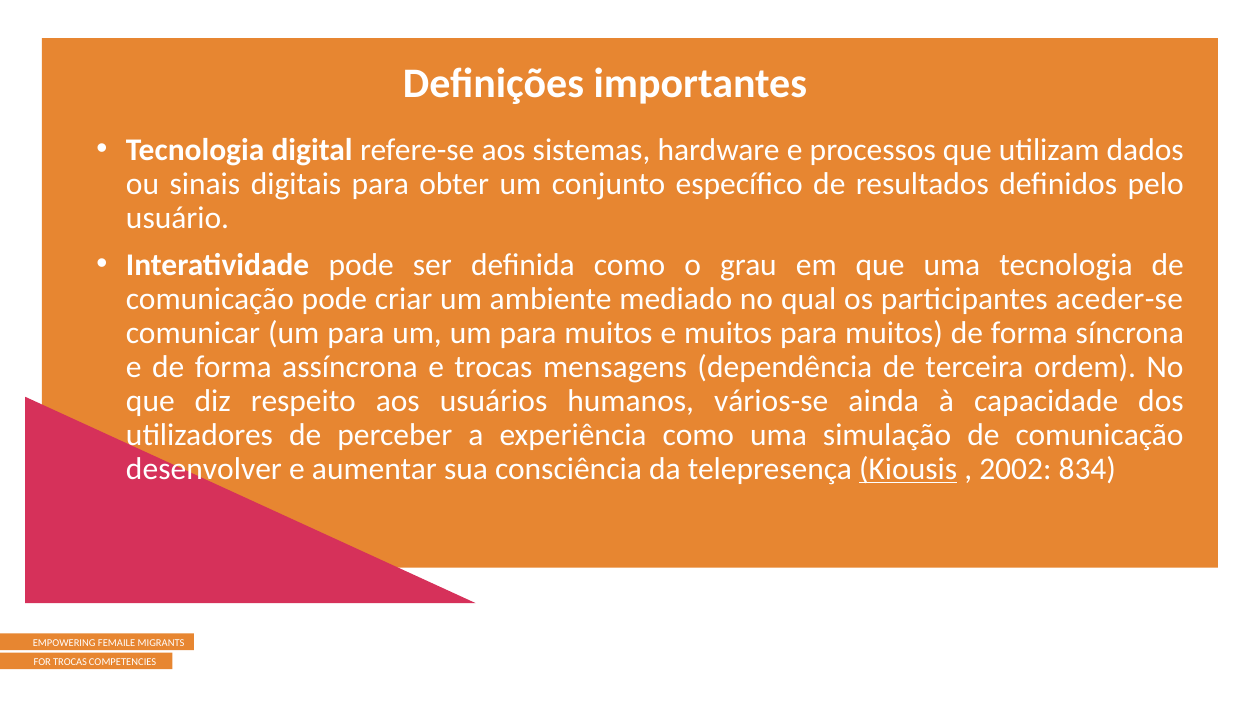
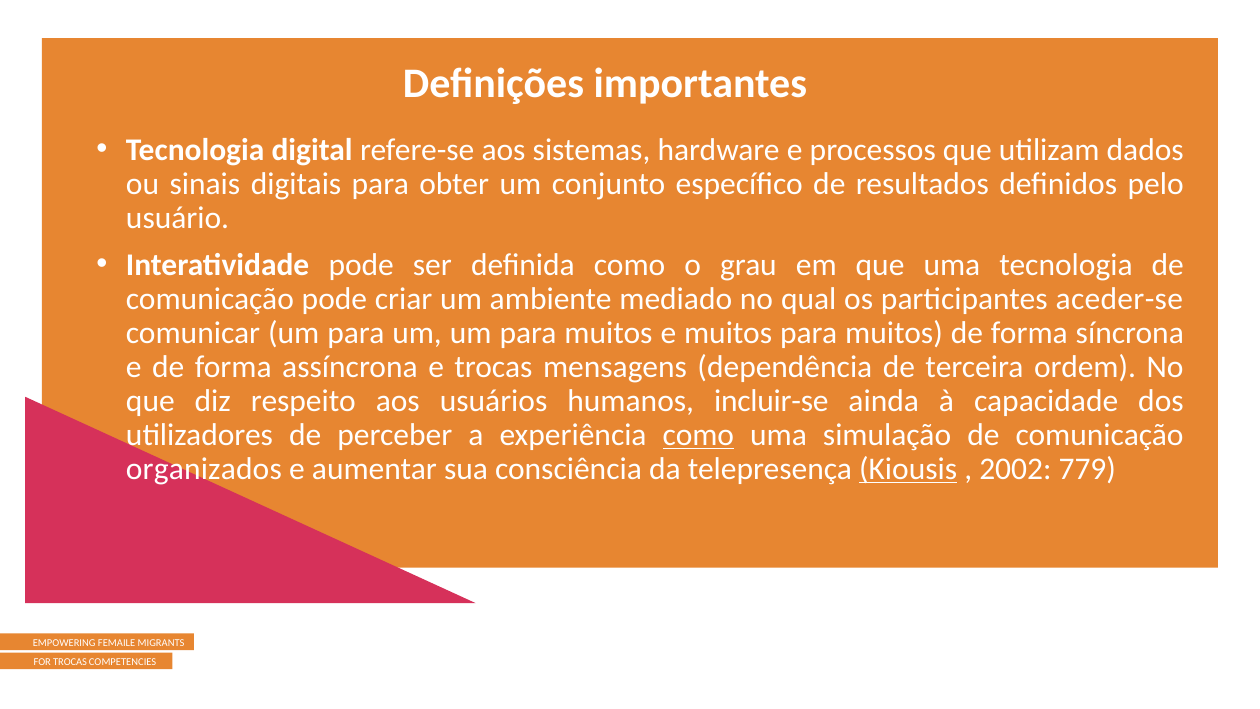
vários-se: vários-se -> incluir-se (771, 401)
como underline: none -> present (698, 435)
desenvolver: desenvolver -> organizados (204, 469)
834: 834 -> 779 (1087, 469)
